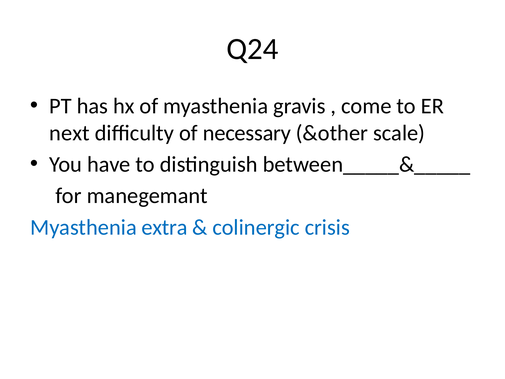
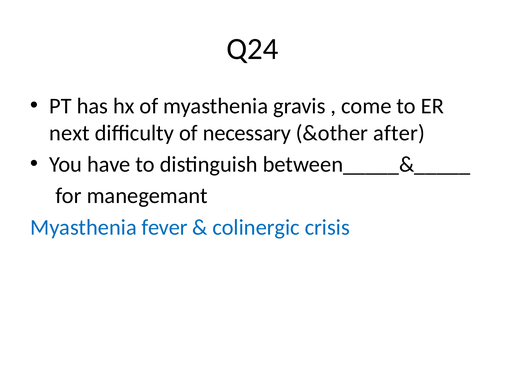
scale: scale -> after (399, 133)
extra: extra -> fever (165, 227)
